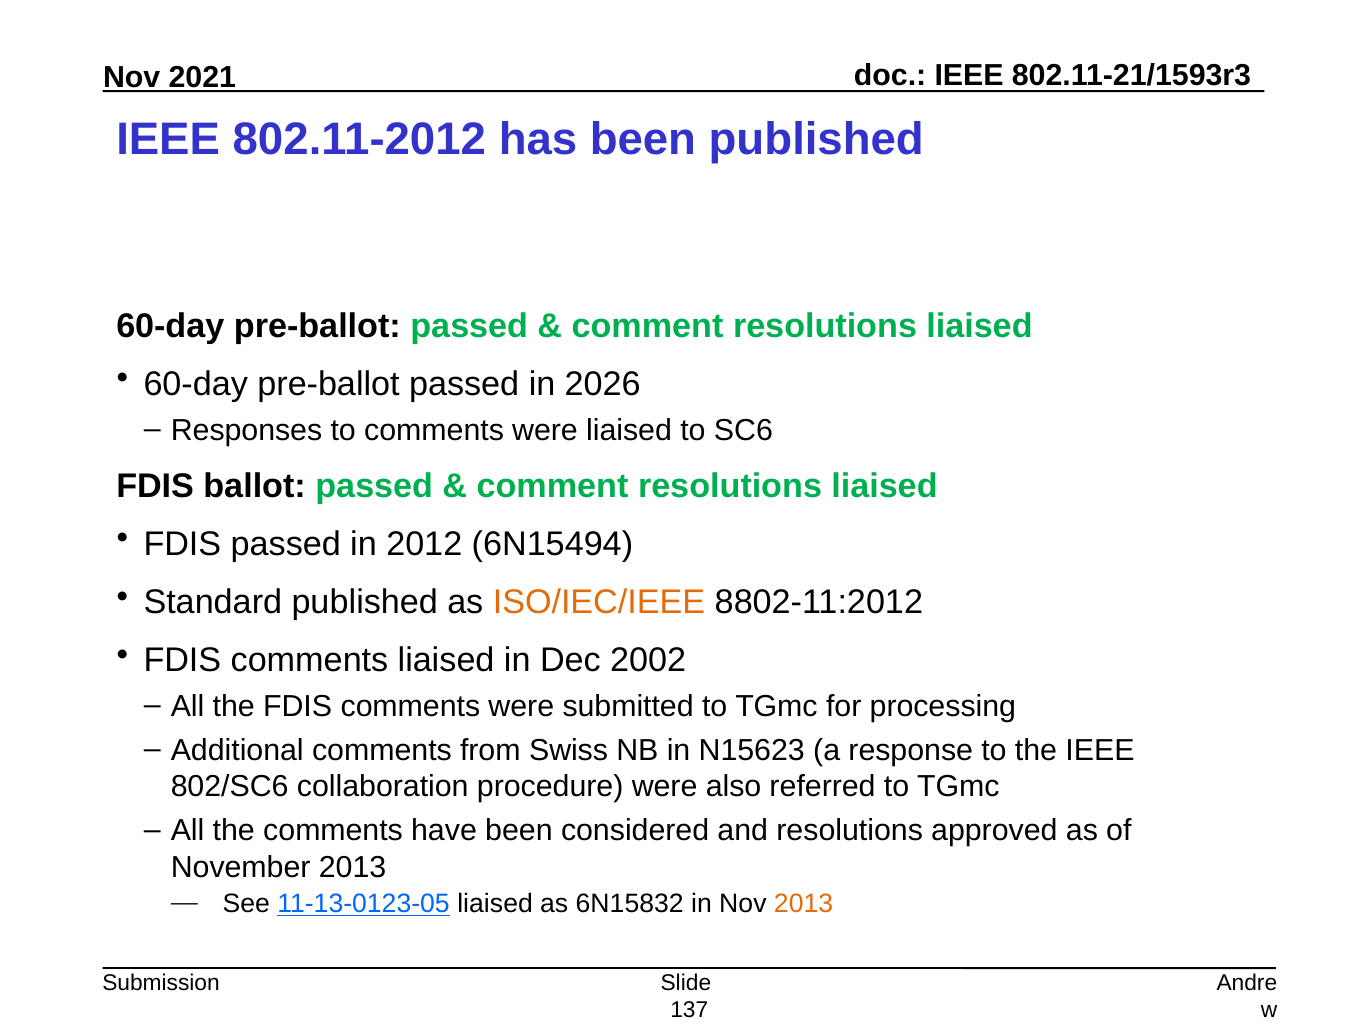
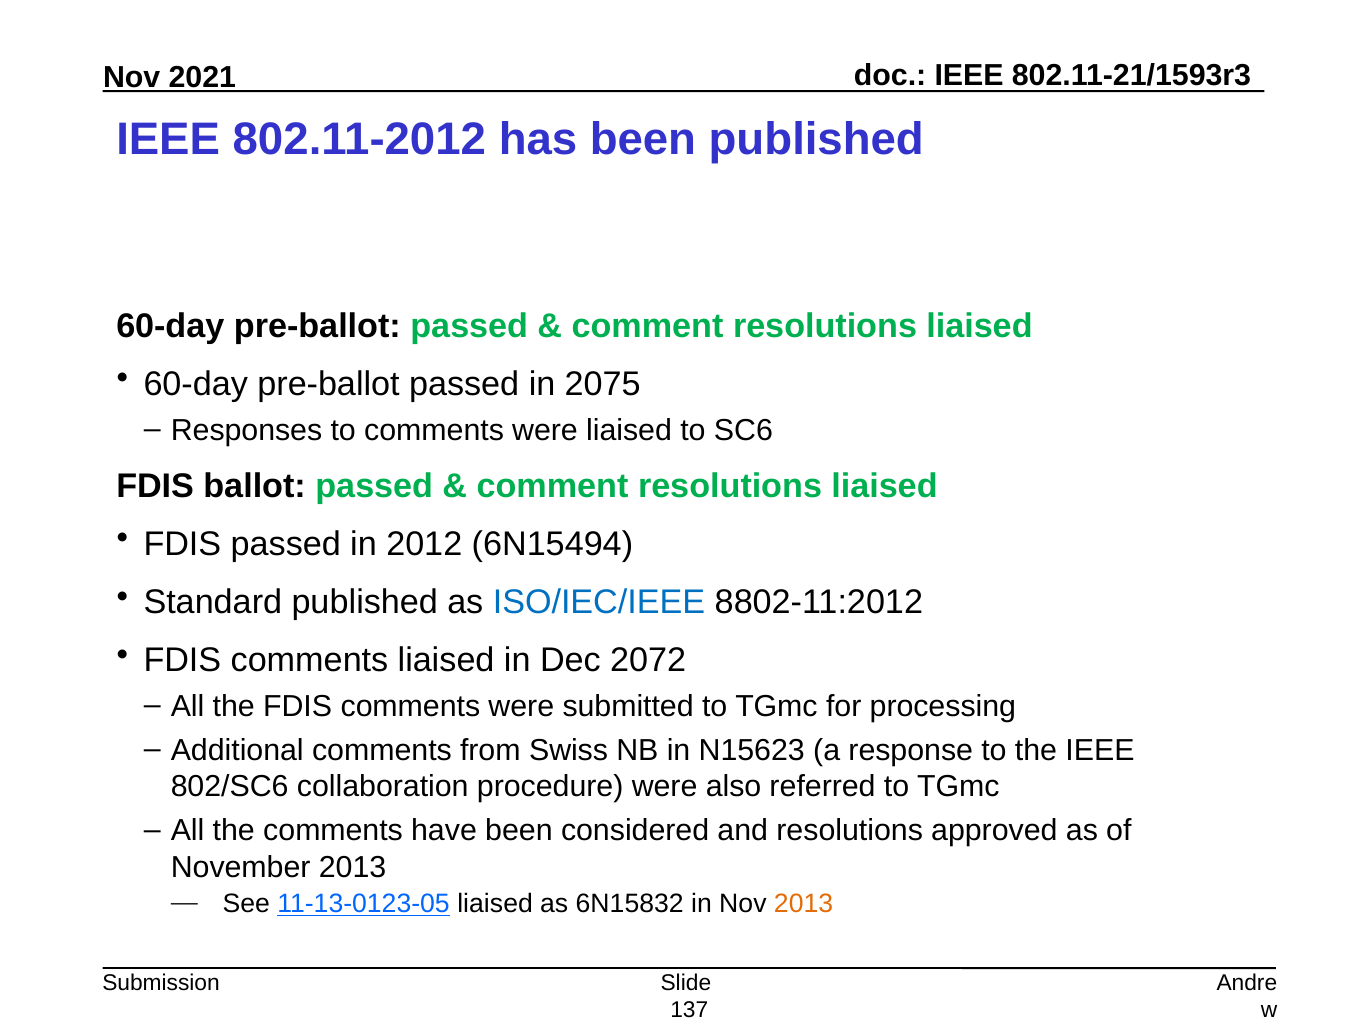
2026: 2026 -> 2075 (603, 384)
ISO/IEC/IEEE colour: orange -> blue (599, 602)
2002: 2002 -> 2072 (648, 661)
